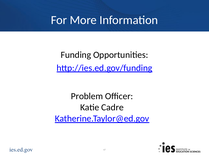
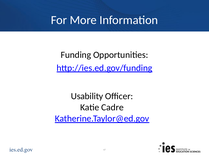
Problem: Problem -> Usability (87, 96)
